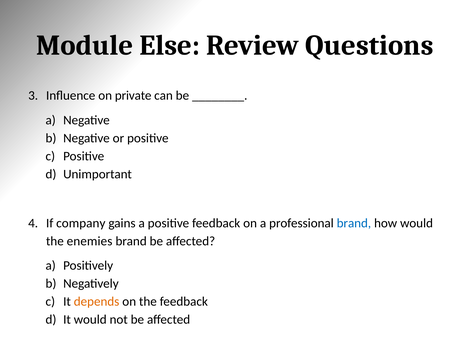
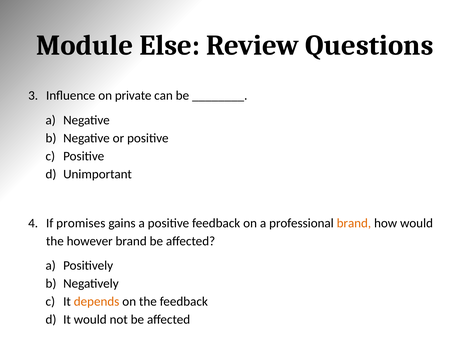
company: company -> promises (81, 223)
brand colour: blue -> orange (354, 223)
enemies: enemies -> however (90, 241)
